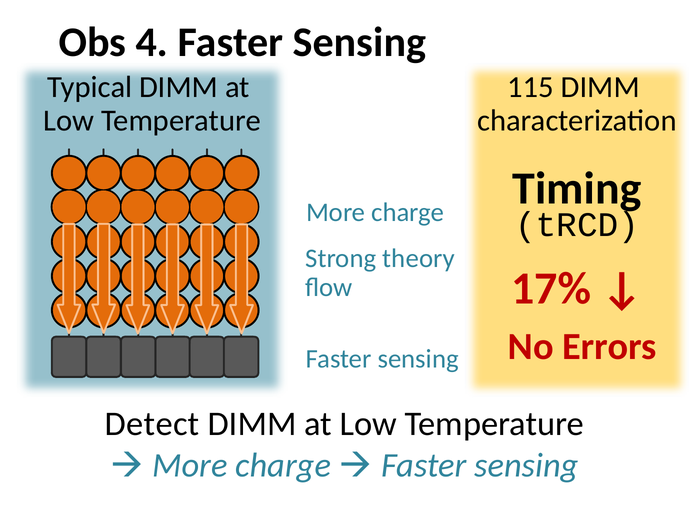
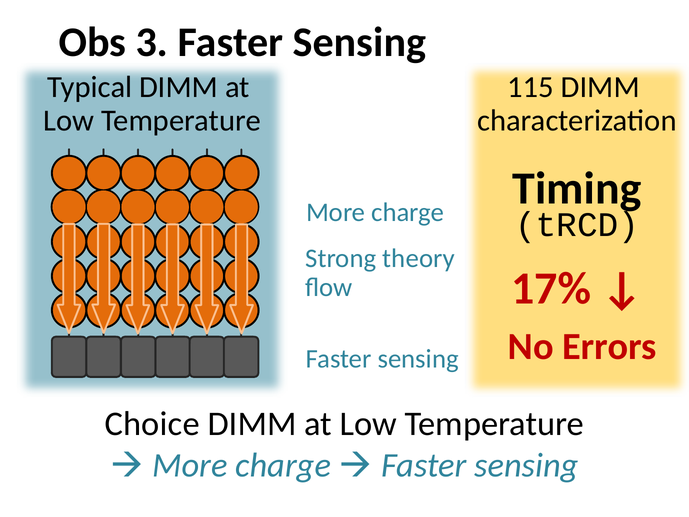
4: 4 -> 3 (152, 42)
Detect: Detect -> Choice (152, 424)
